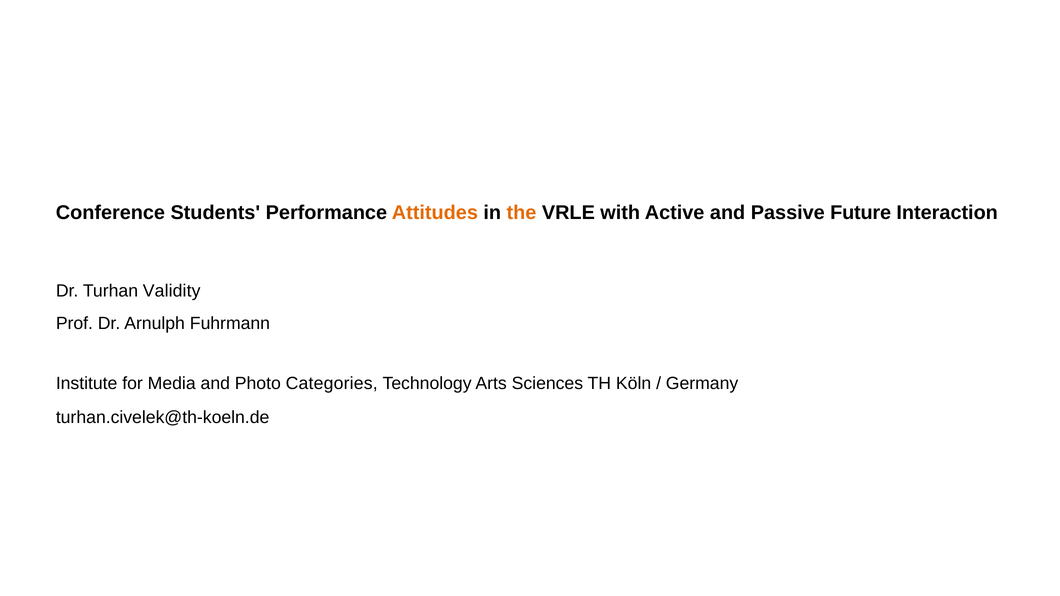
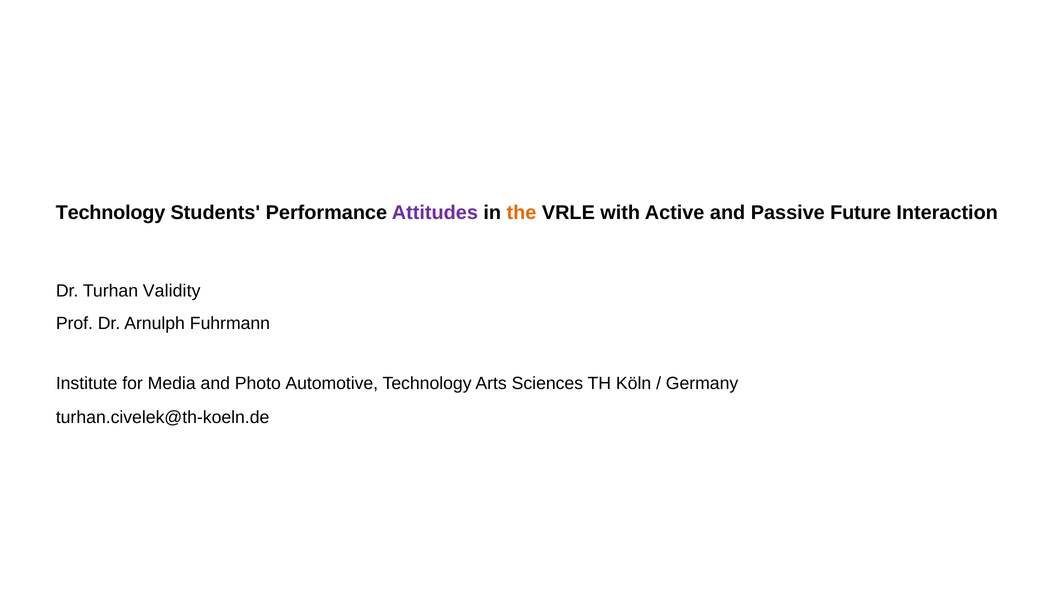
Conference: Conference -> Technology (111, 213)
Attitudes colour: orange -> purple (435, 213)
Categories: Categories -> Automotive (332, 383)
